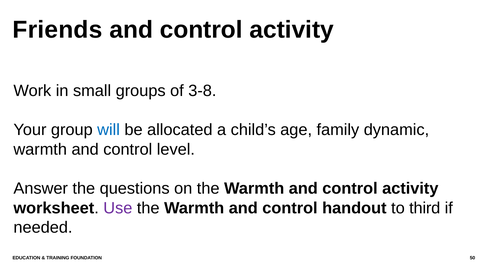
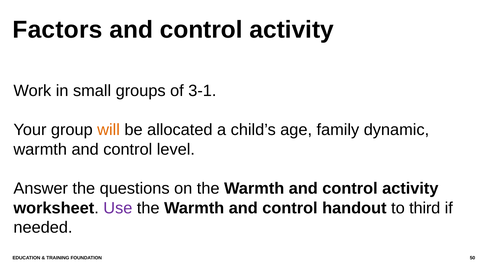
Friends: Friends -> Factors (57, 30)
3-8: 3-8 -> 3-1 (202, 91)
will colour: blue -> orange (109, 130)
